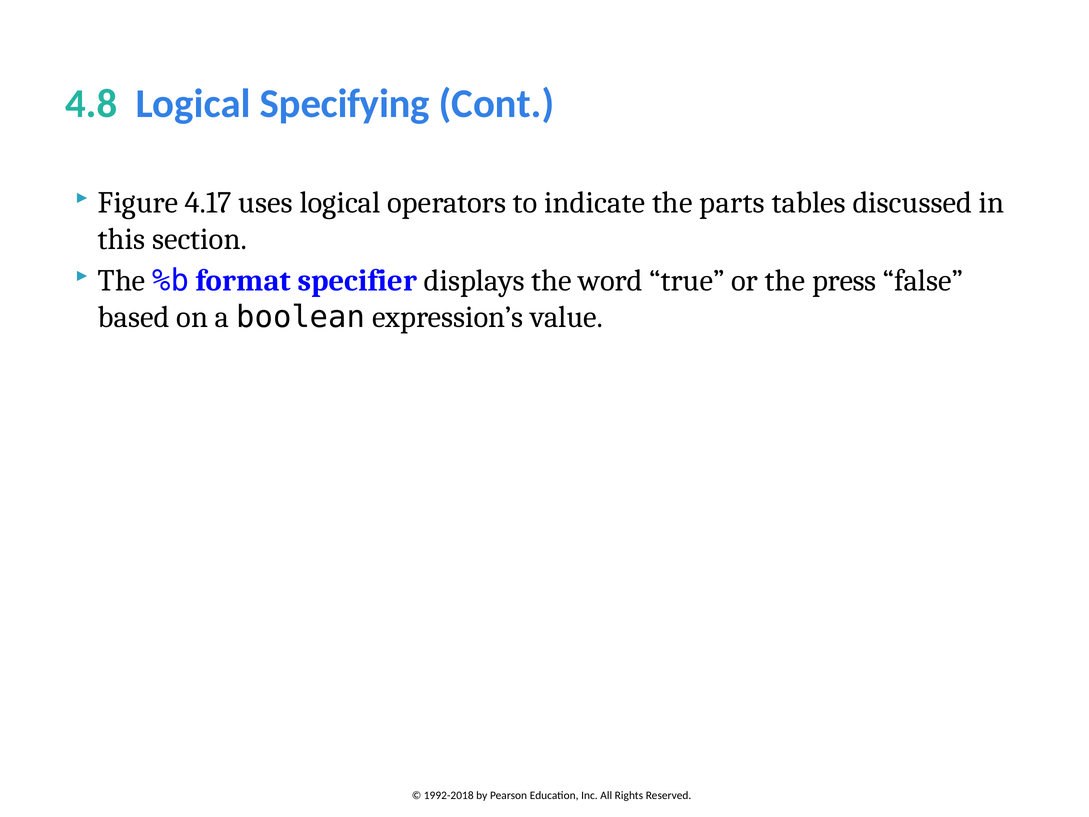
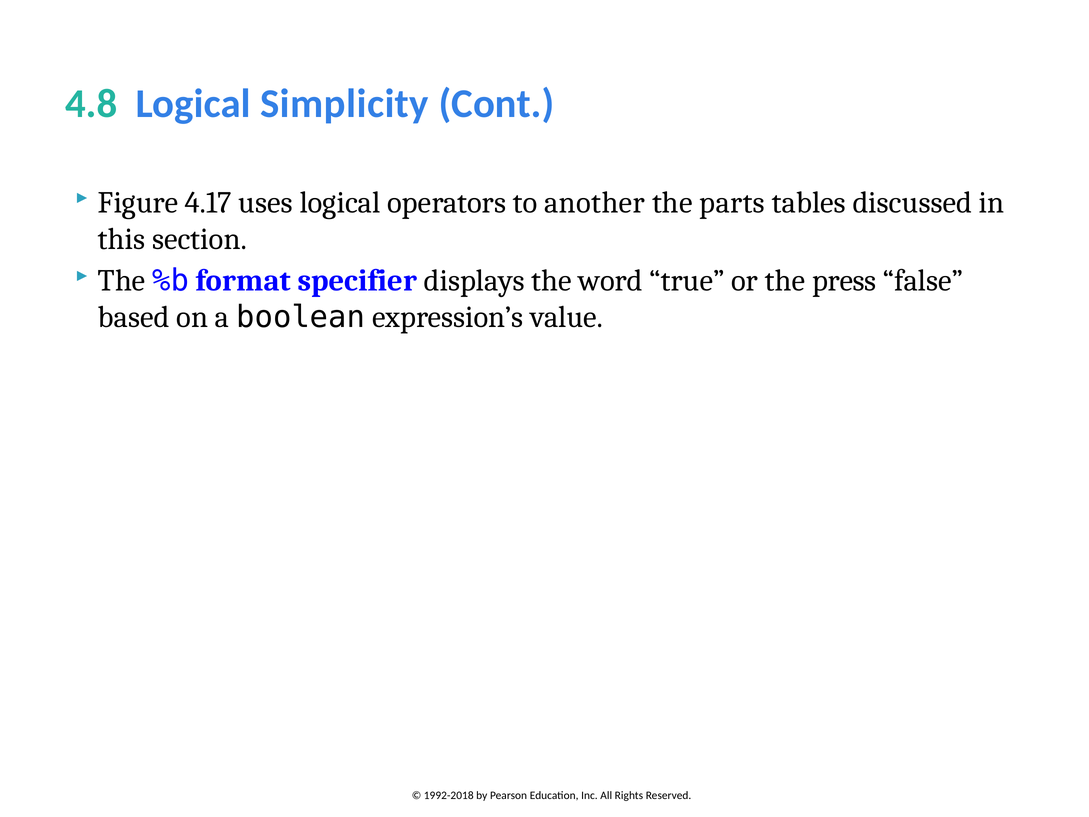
Specifying: Specifying -> Simplicity (344, 104)
indicate: indicate -> another (595, 202)
